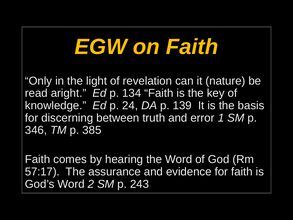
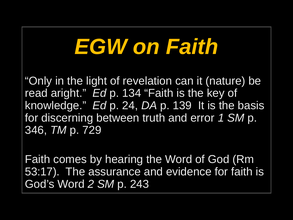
385: 385 -> 729 (92, 130)
57:17: 57:17 -> 53:17 (42, 172)
